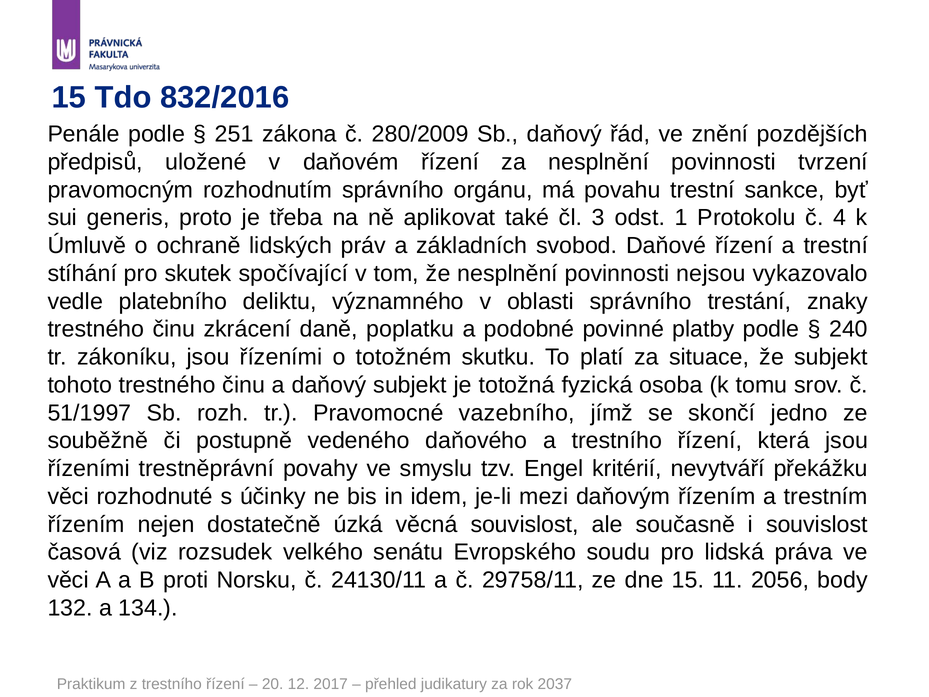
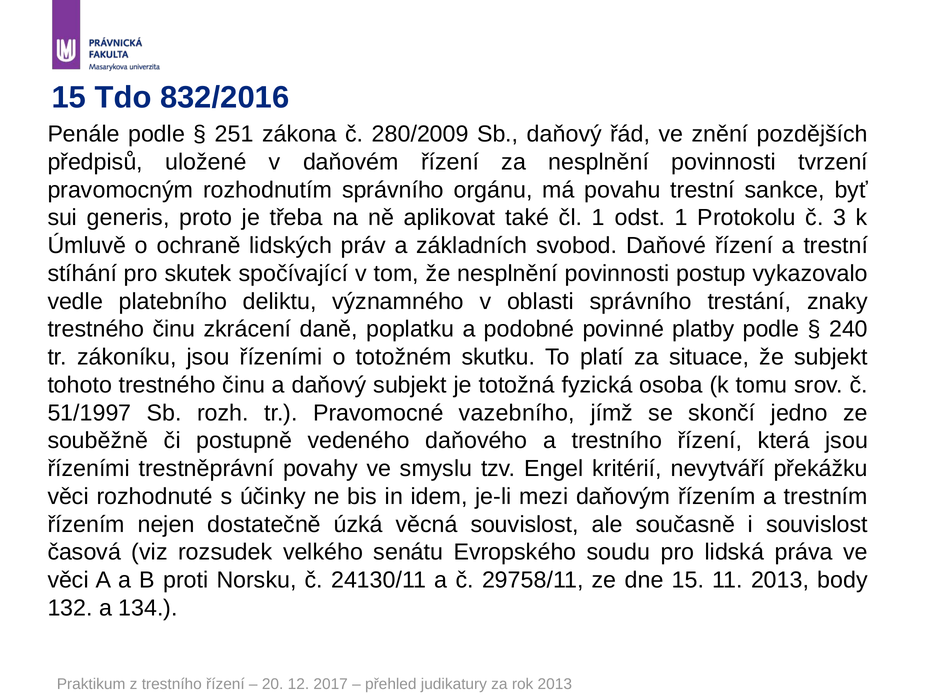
čl 3: 3 -> 1 (598, 218)
4: 4 -> 3 (840, 218)
nejsou: nejsou -> postup (711, 273)
11 2056: 2056 -> 2013 (780, 580)
rok 2037: 2037 -> 2013 (555, 684)
